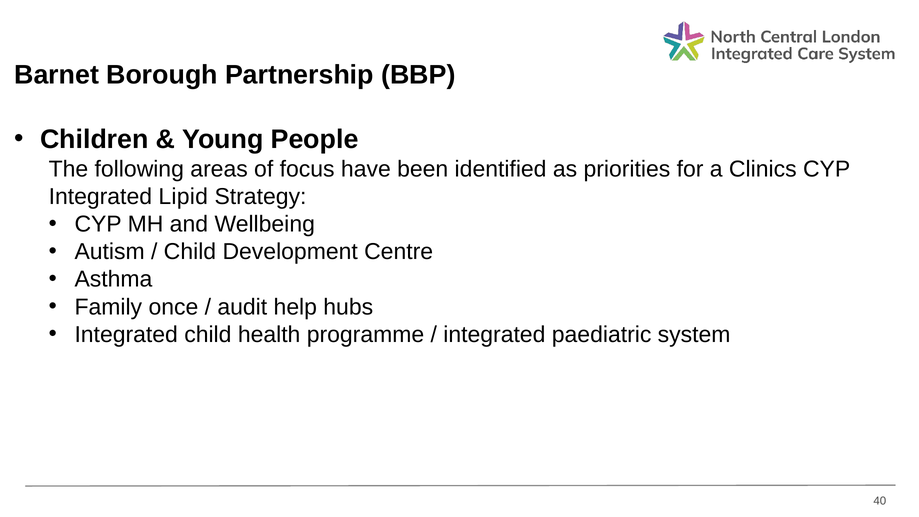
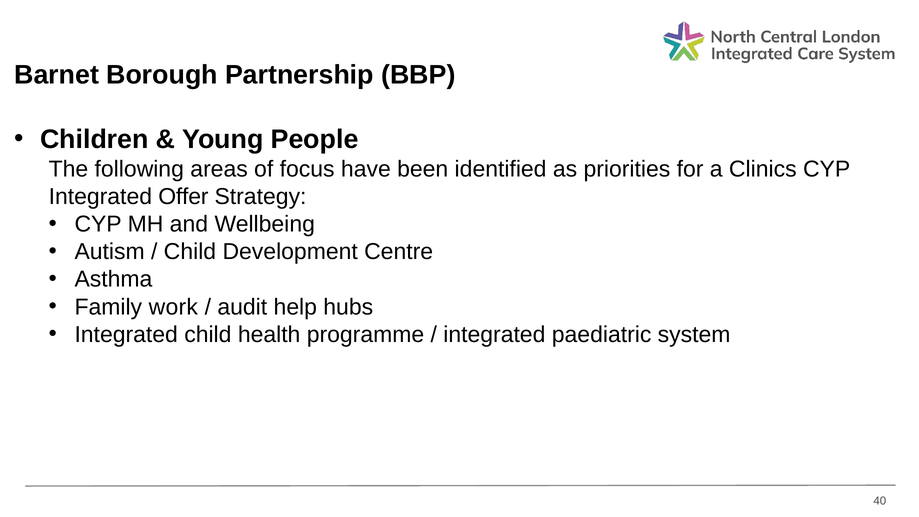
Lipid: Lipid -> Offer (183, 197)
once: once -> work (173, 307)
